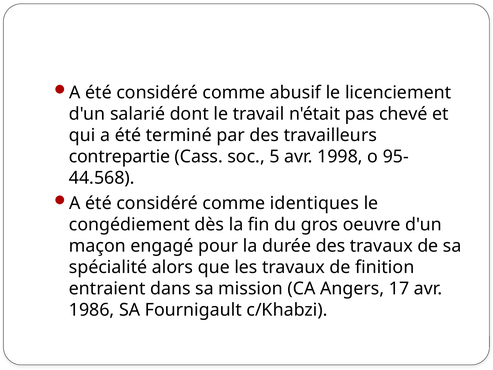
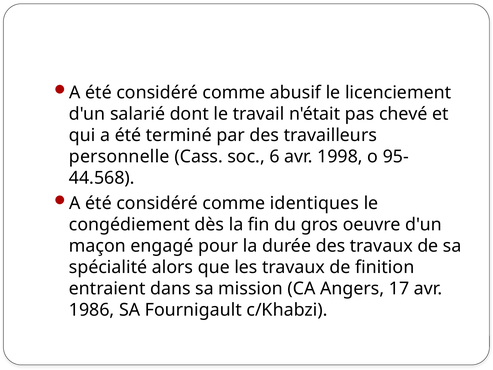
contrepartie: contrepartie -> personnelle (119, 156)
5: 5 -> 6 (275, 156)
